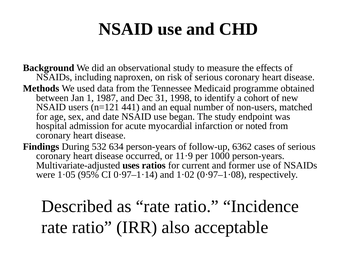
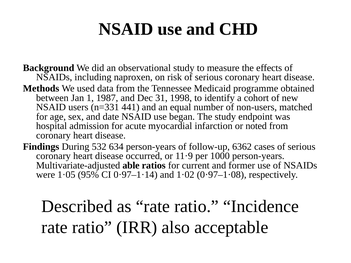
n=121: n=121 -> n=331 (105, 107)
uses: uses -> able (131, 165)
